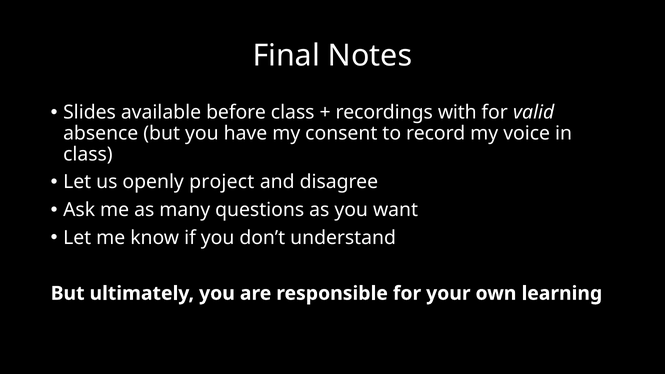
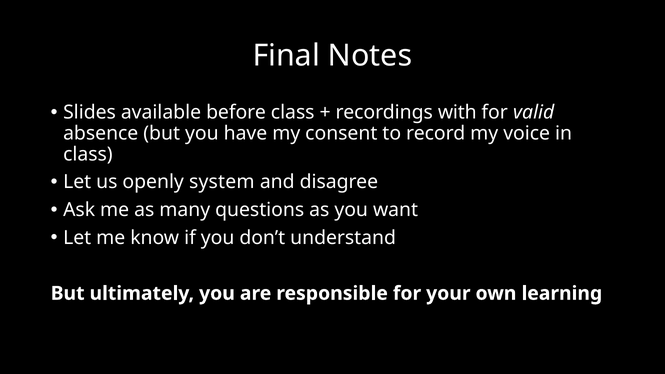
project: project -> system (222, 182)
